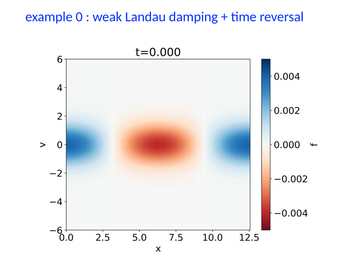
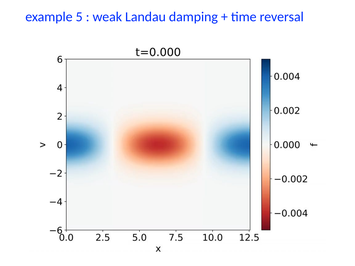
0: 0 -> 5 (79, 17)
